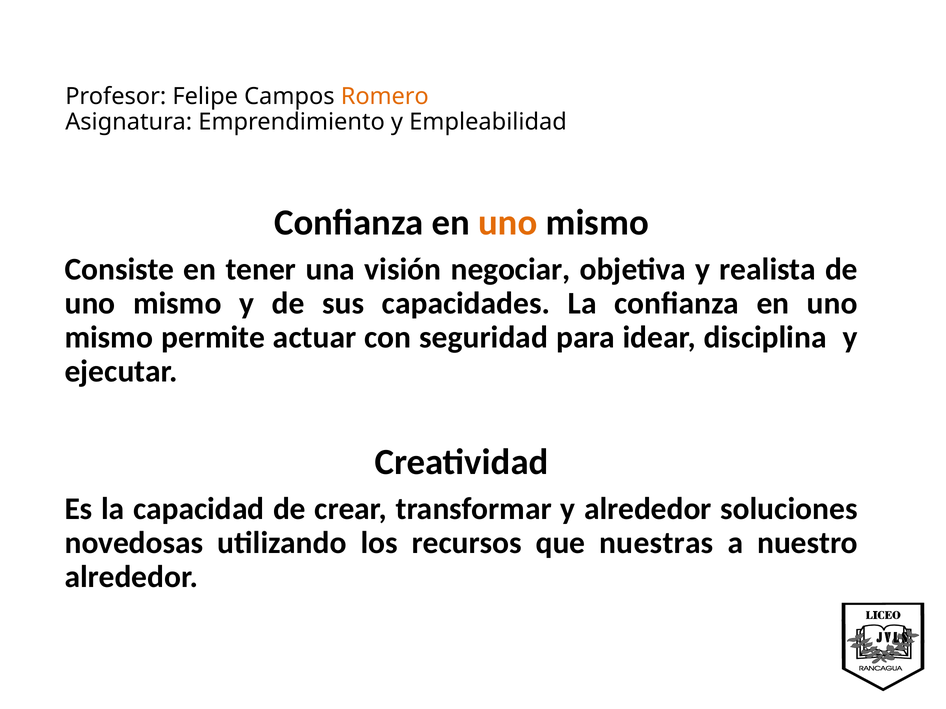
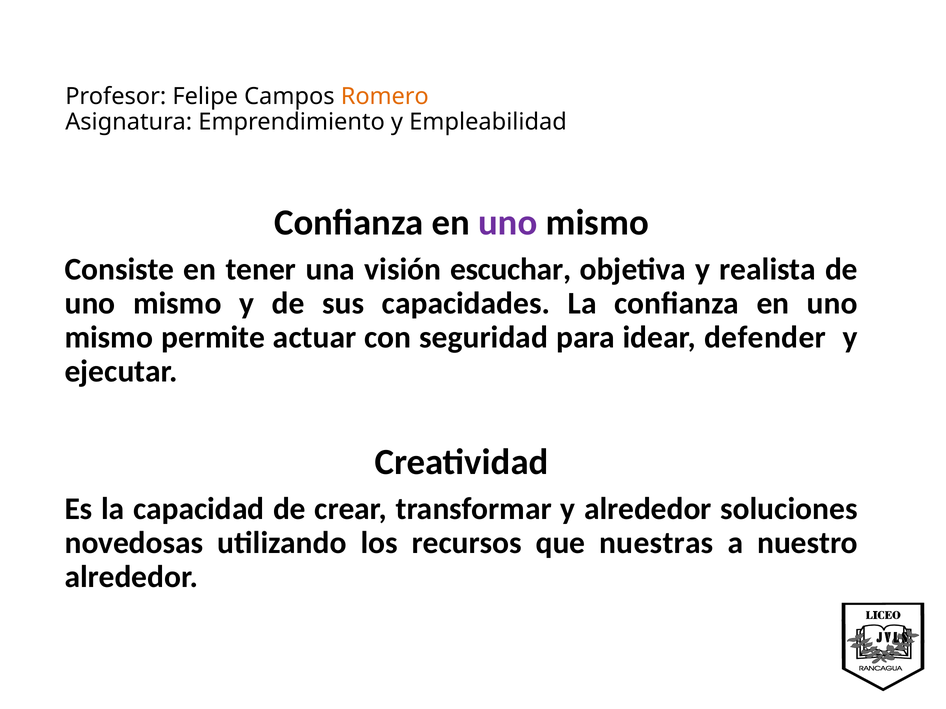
uno colour: orange -> purple (508, 223)
negociar: negociar -> escuchar (511, 270)
disciplina: disciplina -> defender (765, 338)
